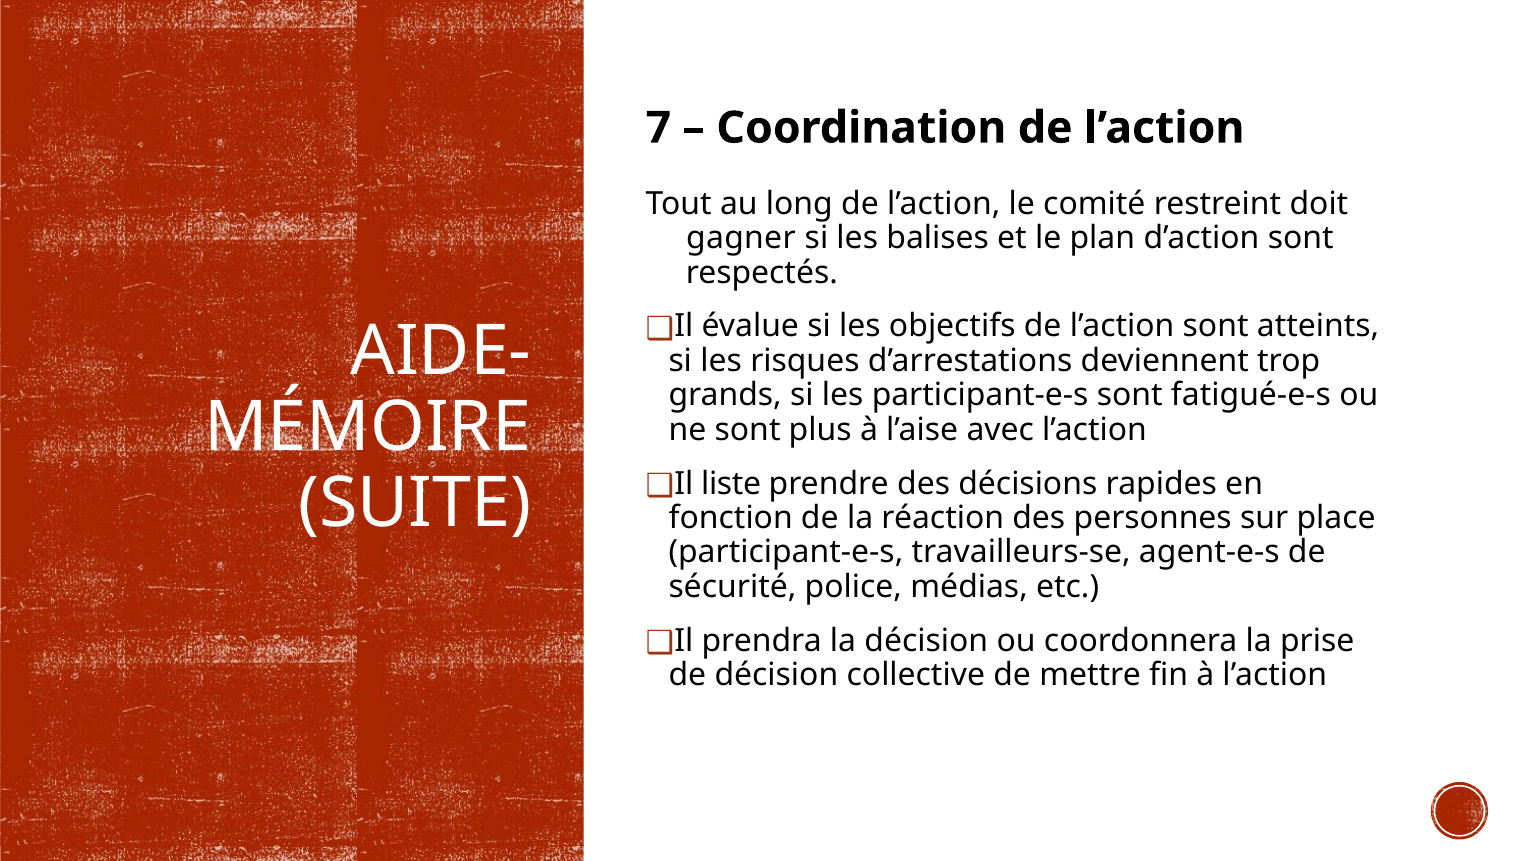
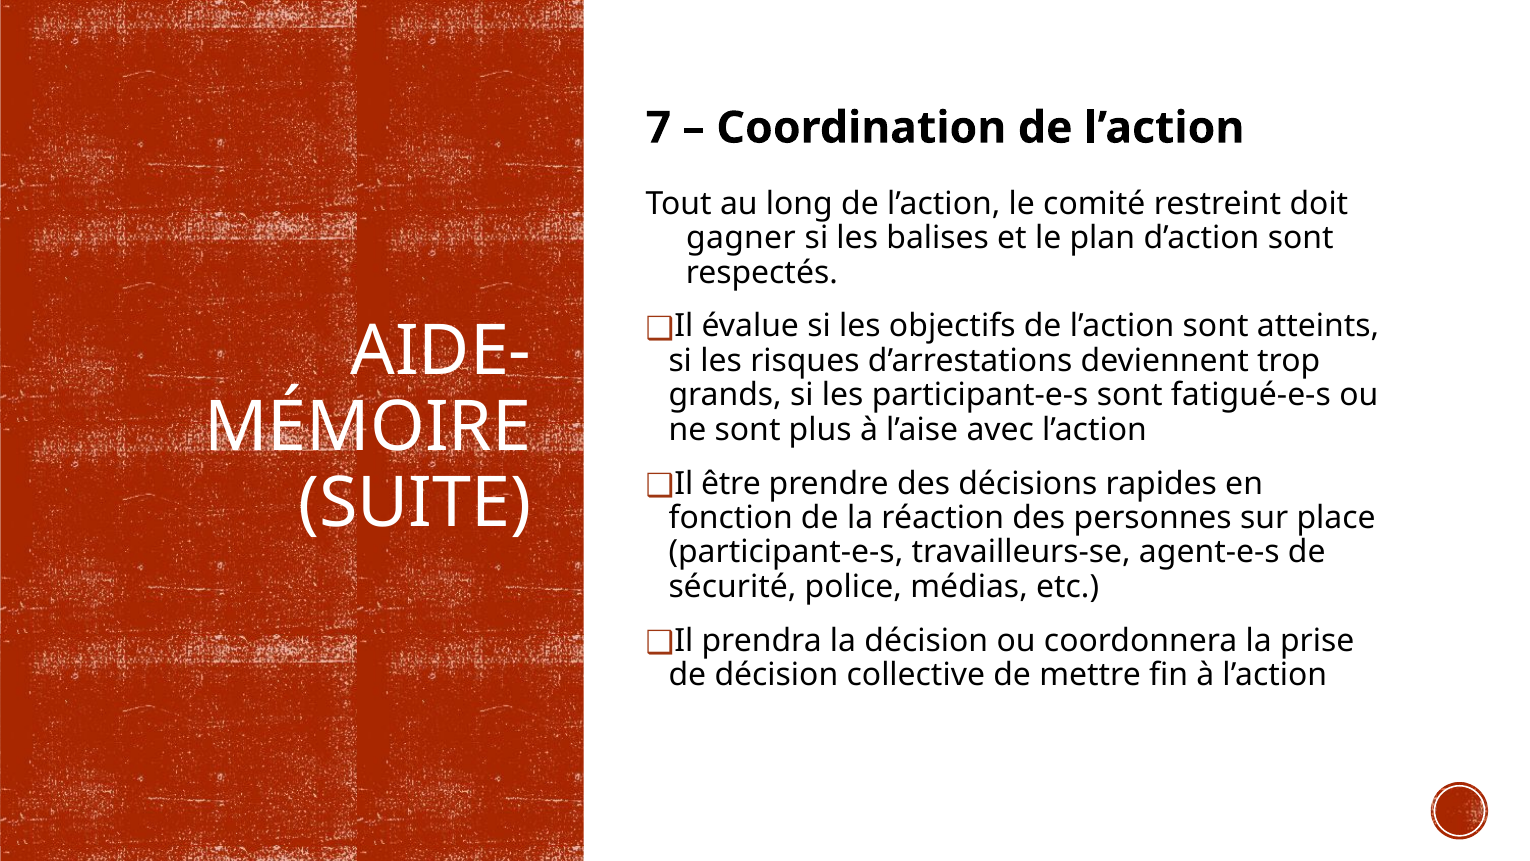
liste: liste -> être (731, 483)
